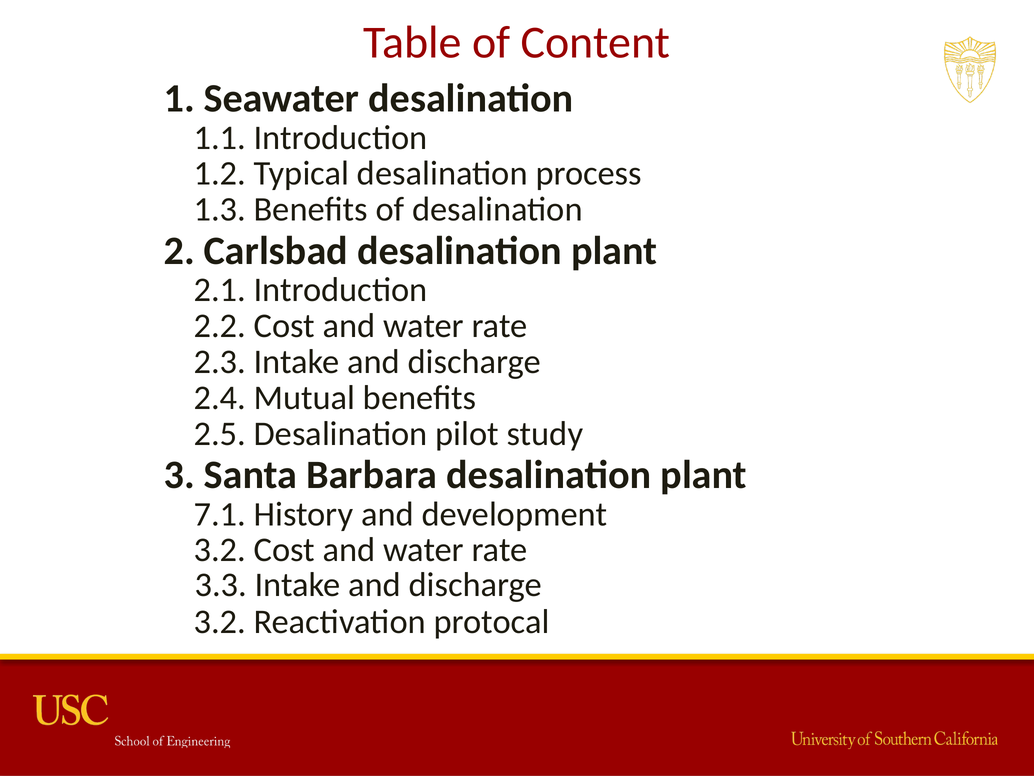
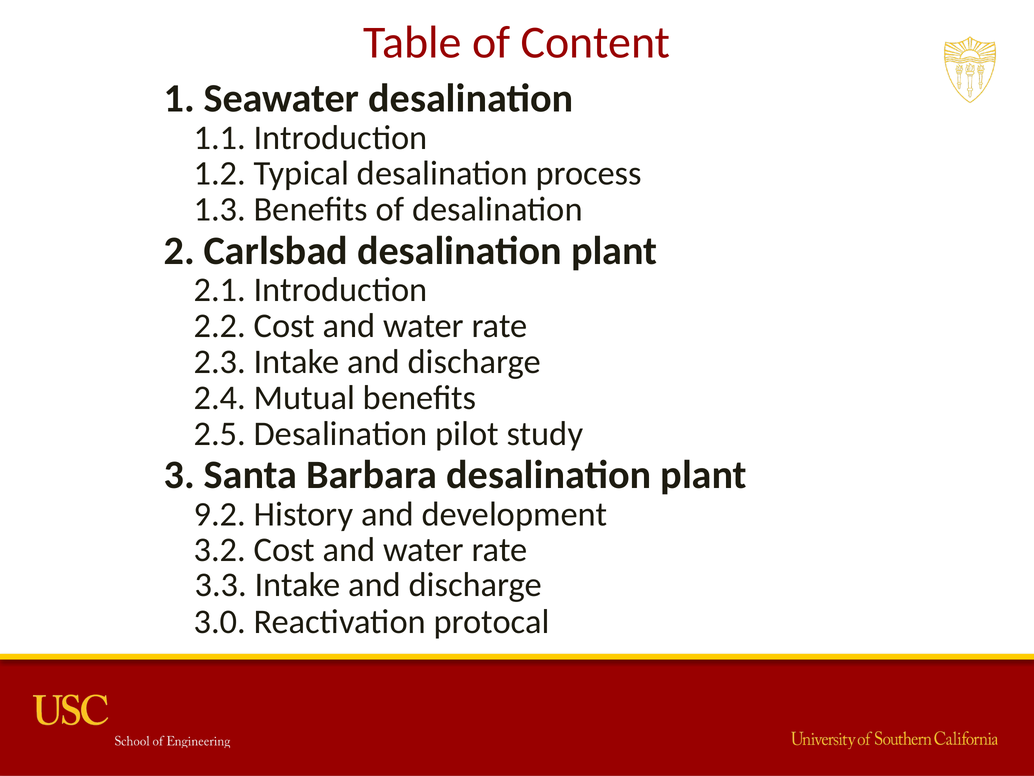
7.1: 7.1 -> 9.2 (220, 514)
3.2: 3.2 -> 3.0 (220, 622)
